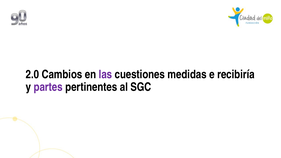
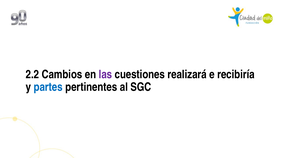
2.0: 2.0 -> 2.2 (32, 75)
medidas: medidas -> realizará (187, 75)
partes colour: purple -> blue (48, 87)
